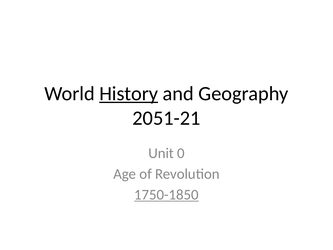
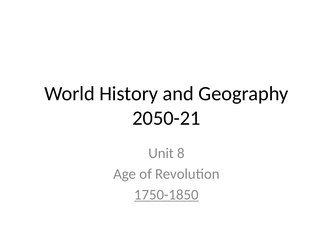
History underline: present -> none (129, 94)
2051-21: 2051-21 -> 2050-21 (166, 118)
0: 0 -> 8 (181, 153)
